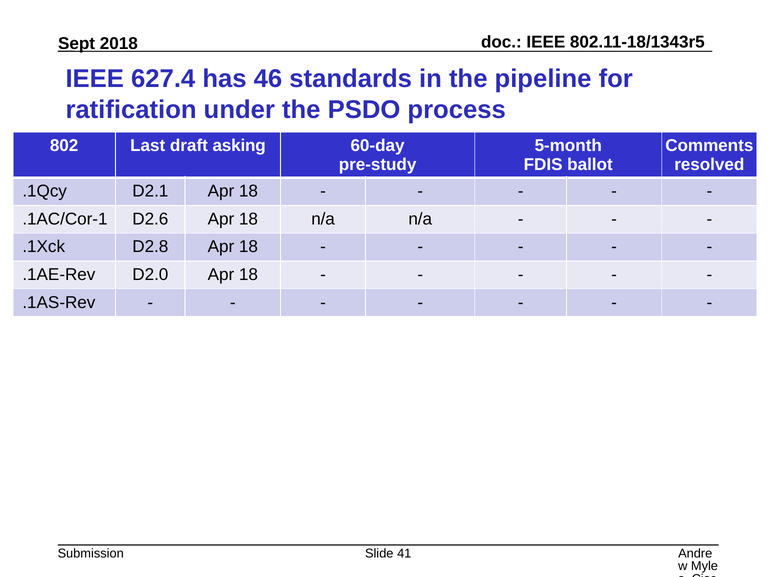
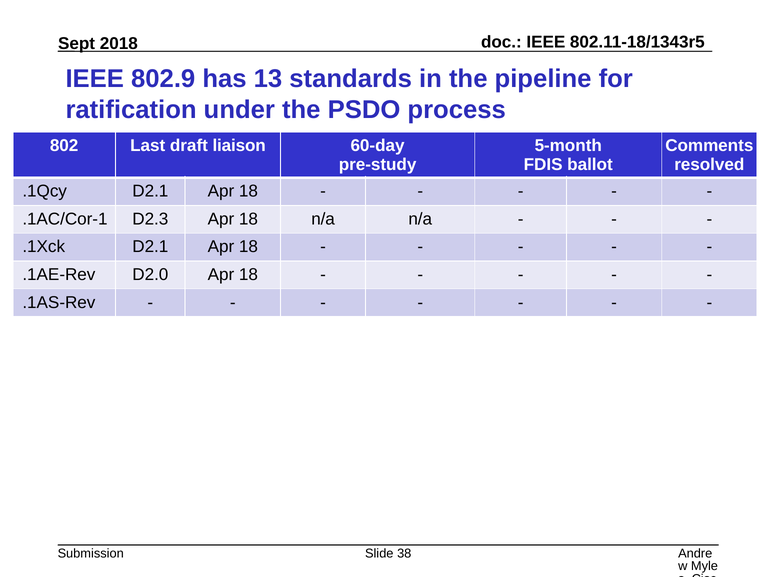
627.4: 627.4 -> 802.9 (163, 79)
46: 46 -> 13 (268, 79)
asking: asking -> liaison (239, 146)
D2.6: D2.6 -> D2.3 (150, 219)
.1Xck D2.8: D2.8 -> D2.1 (150, 247)
41: 41 -> 38 (404, 554)
